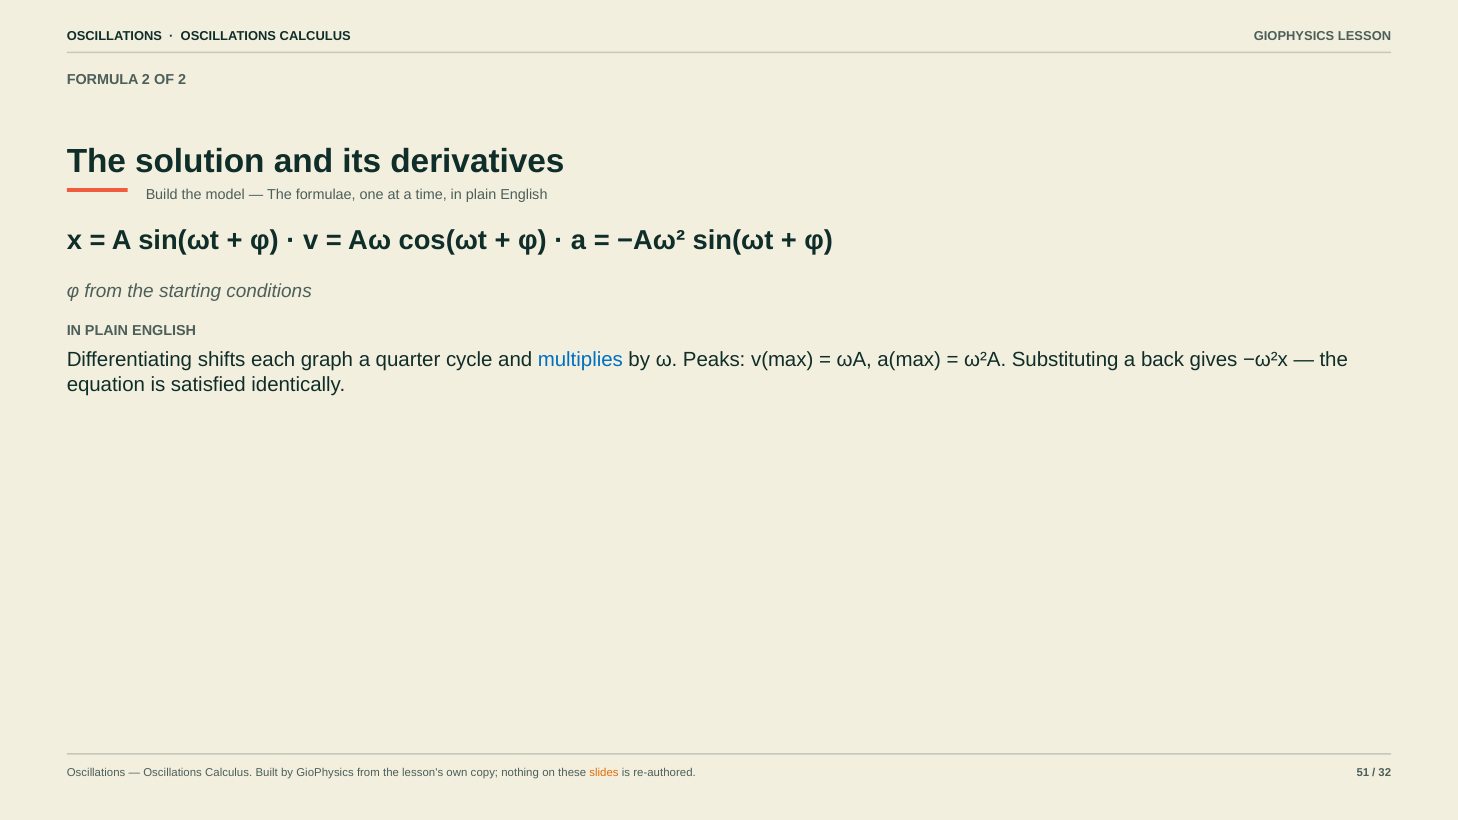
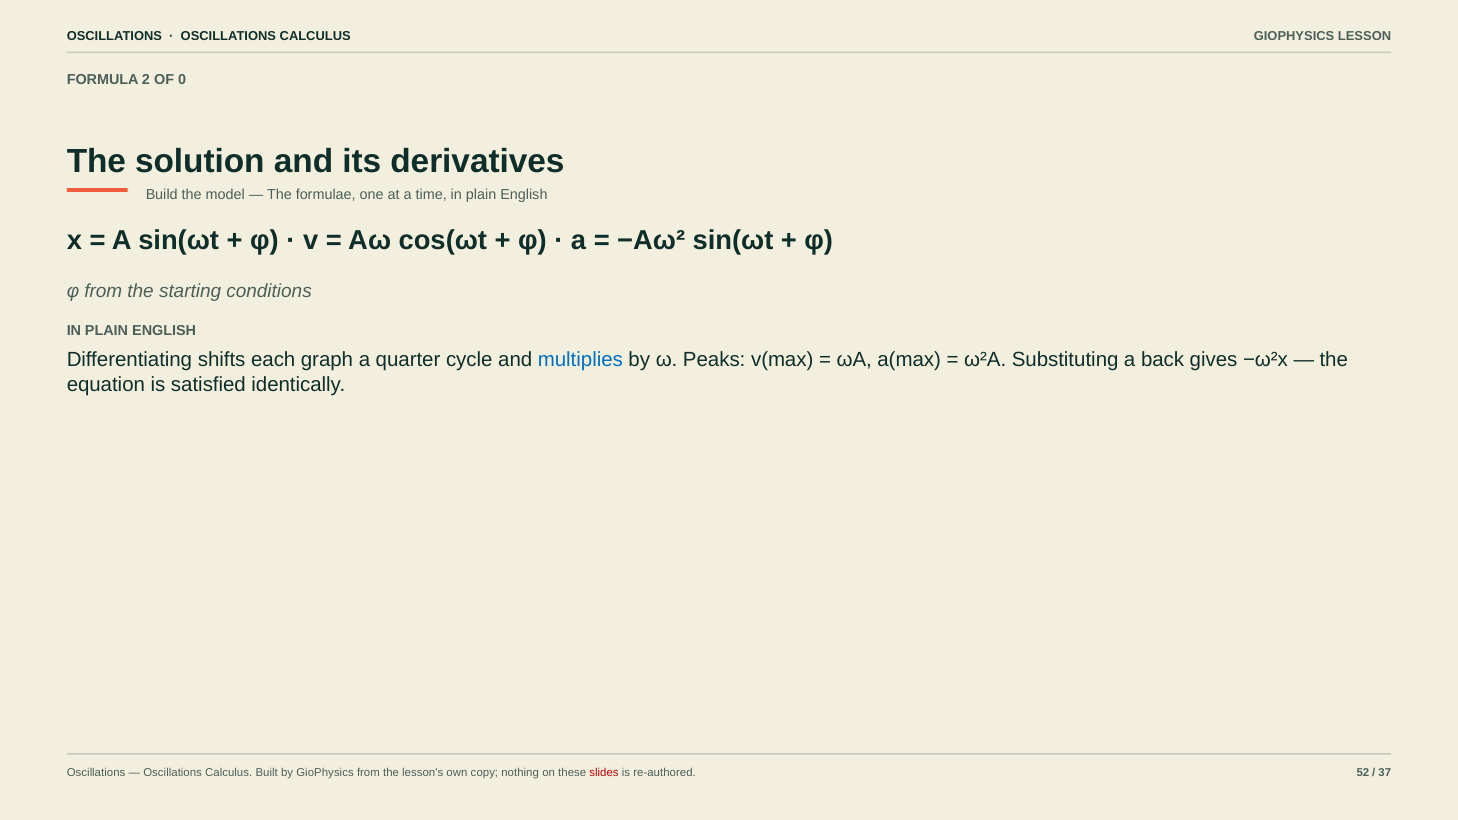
OF 2: 2 -> 0 (182, 79)
slides colour: orange -> red (604, 773)
51: 51 -> 52 (1363, 773)
32: 32 -> 37 (1385, 773)
